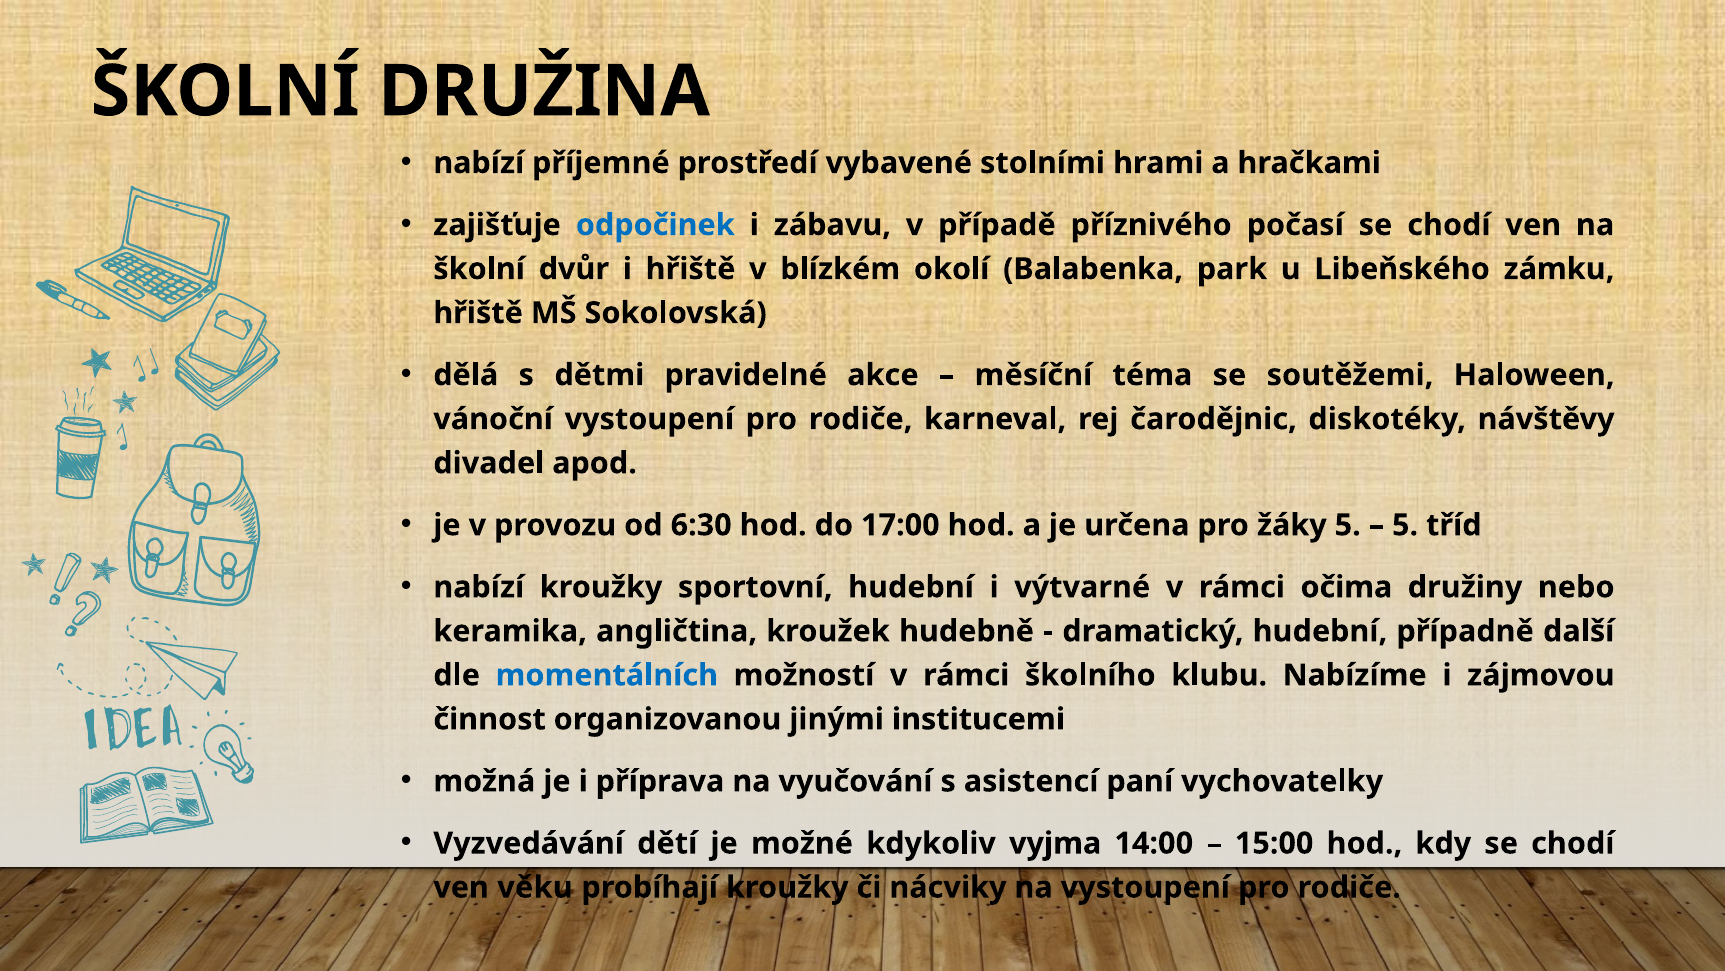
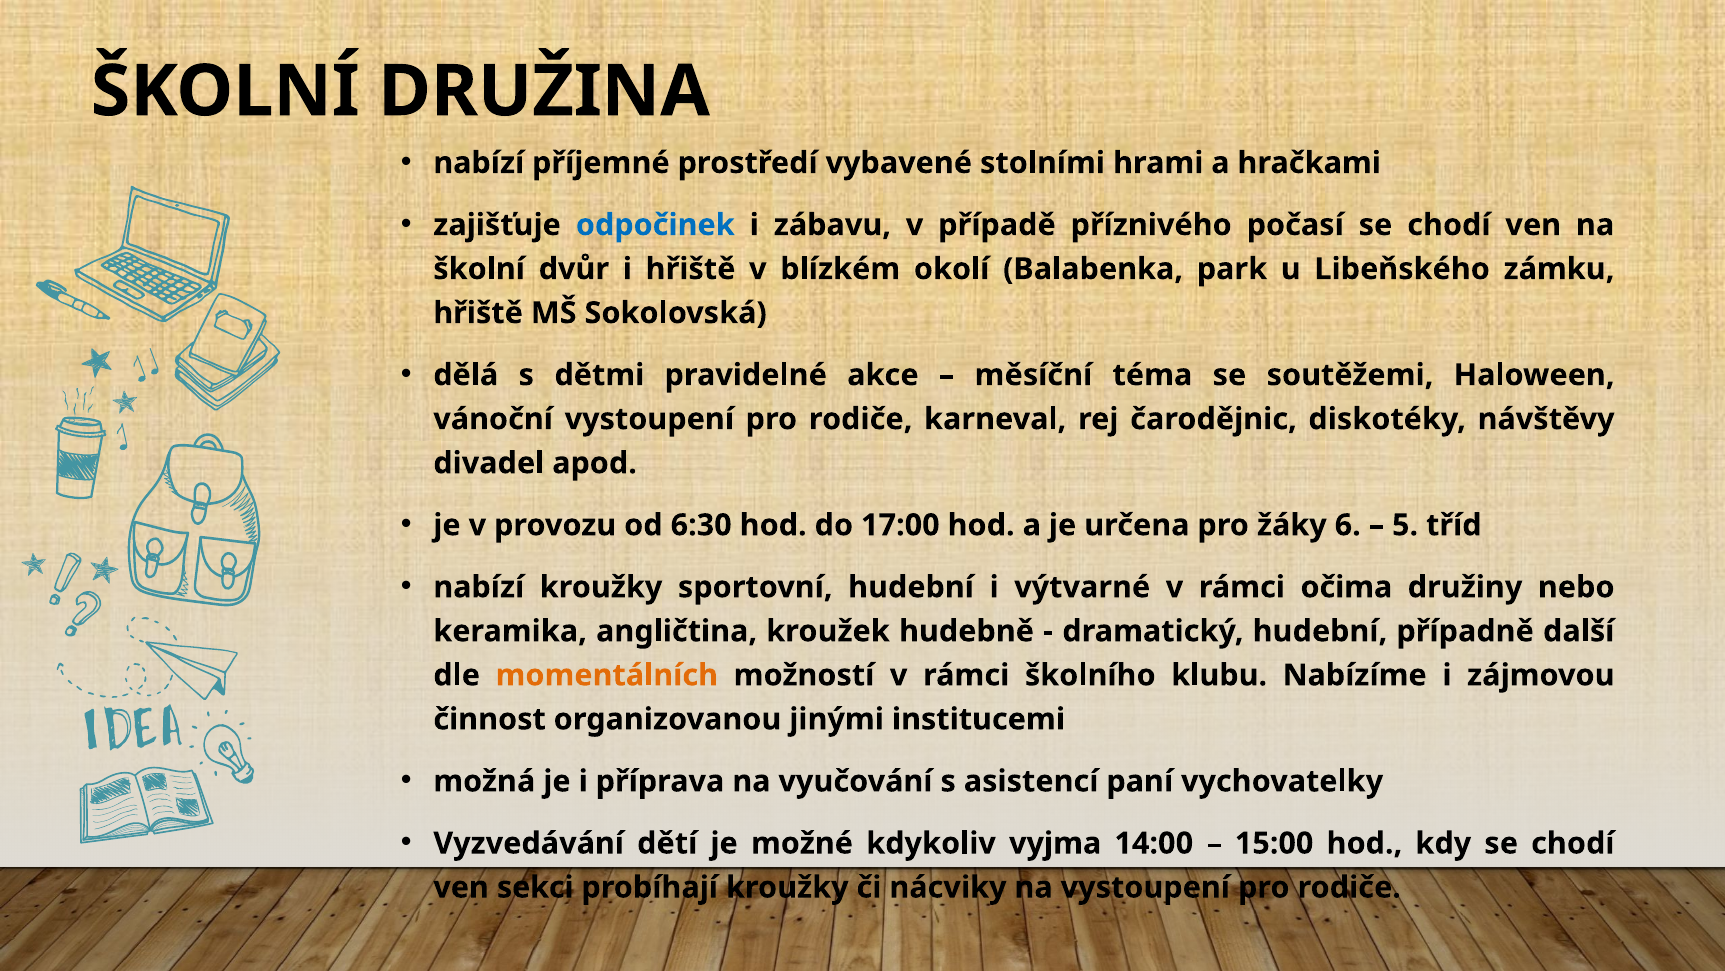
žáky 5: 5 -> 6 (1348, 525)
momentálních colour: blue -> orange (607, 675)
věku: věku -> sekci (535, 887)
